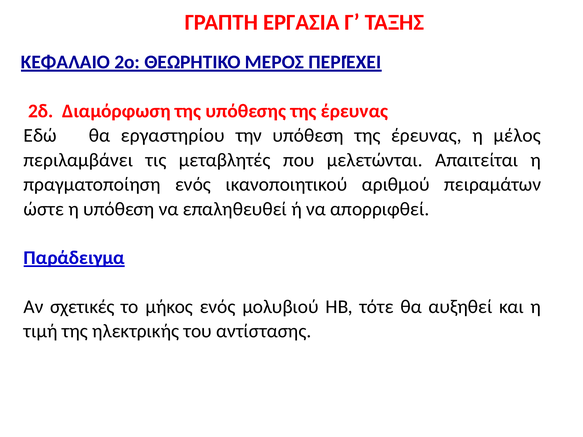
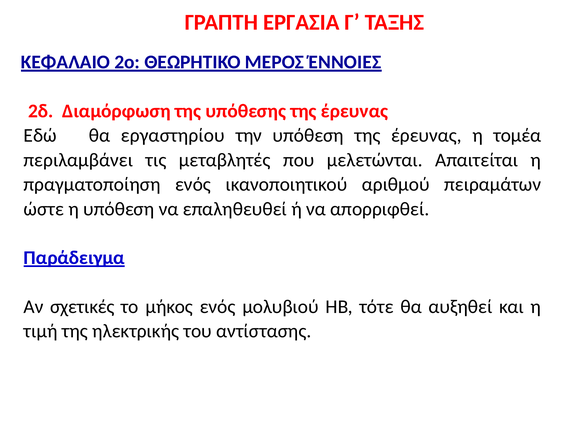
ΠΕΡΙΈΧΕΙ: ΠΕΡΙΈΧΕΙ -> ΈΝΝΟΙΕΣ (345, 62)
μέλος: μέλος -> τομέα (517, 136)
